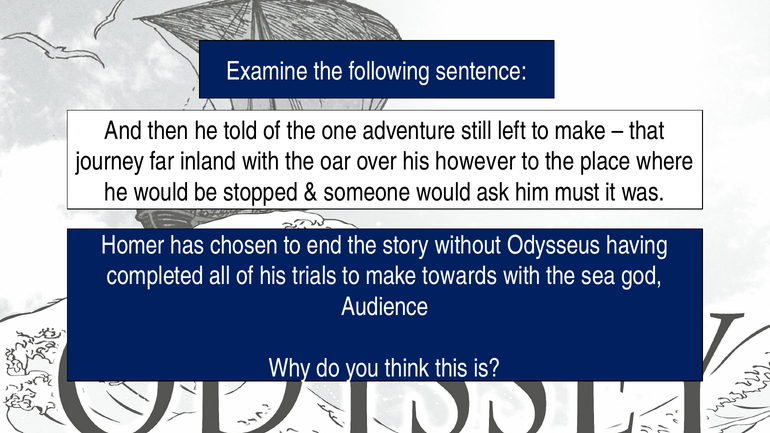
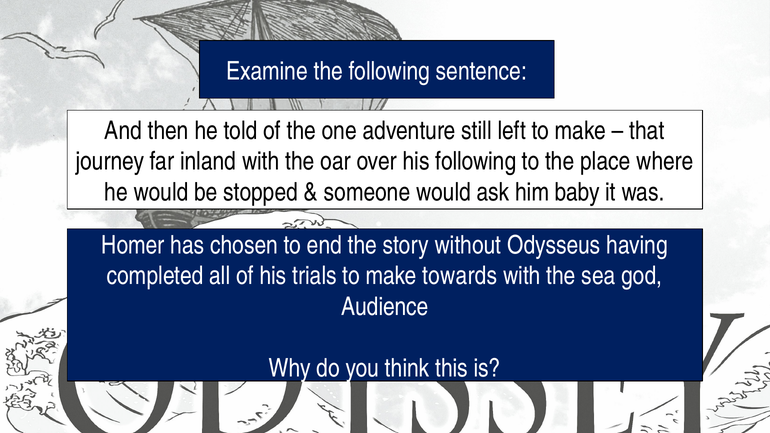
his however: however -> following (476, 162)
must: must -> baby (577, 192)
